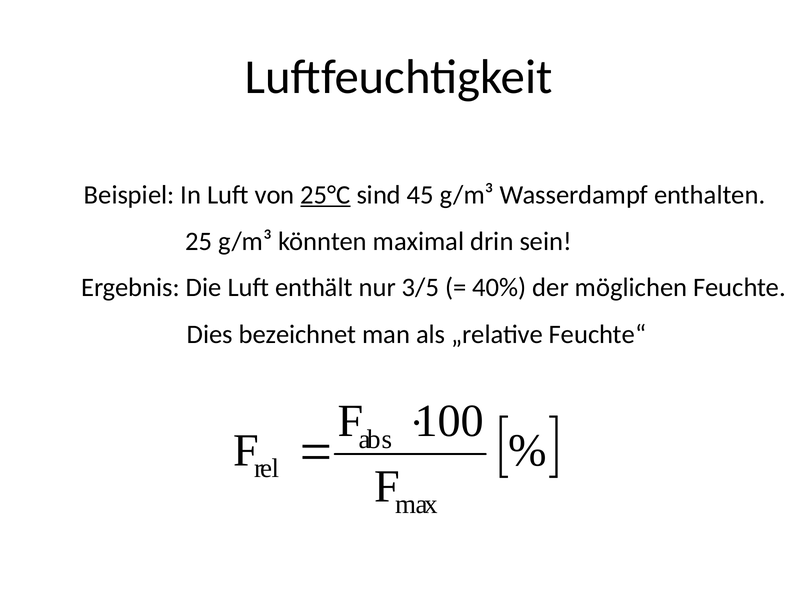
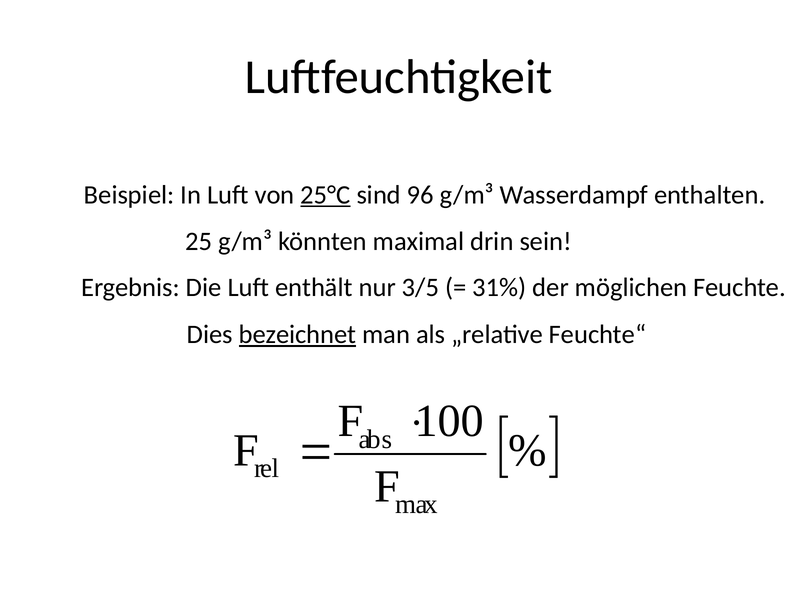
45: 45 -> 96 (420, 195)
40%: 40% -> 31% (499, 287)
bezeichnet underline: none -> present (297, 334)
